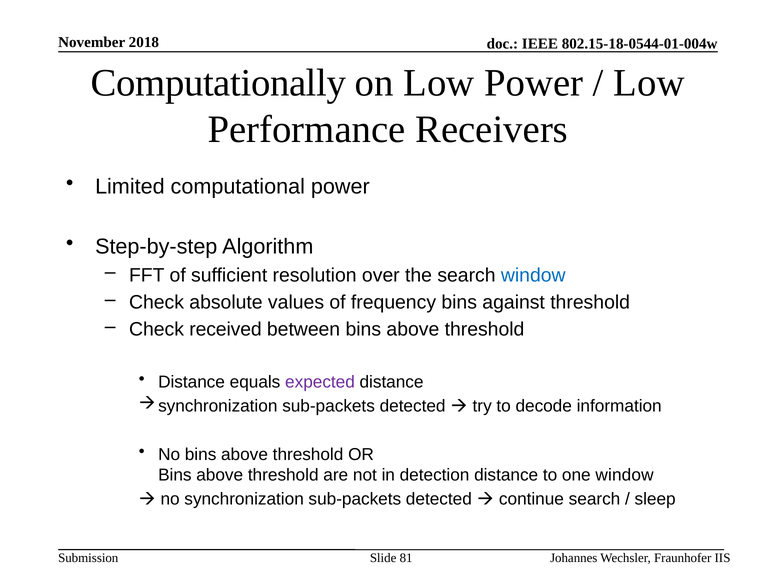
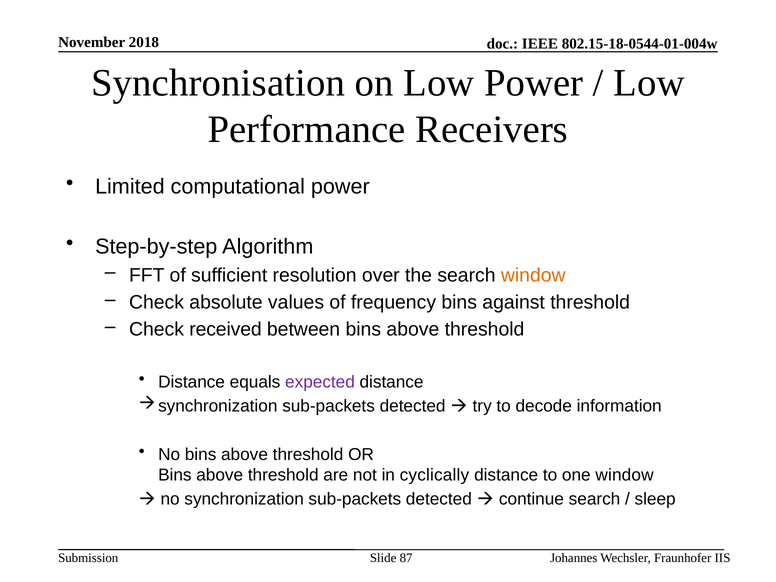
Computationally: Computationally -> Synchronisation (218, 83)
window colour: blue -> orange (533, 275)
detection: detection -> cyclically (434, 475)
81: 81 -> 87 (406, 558)
